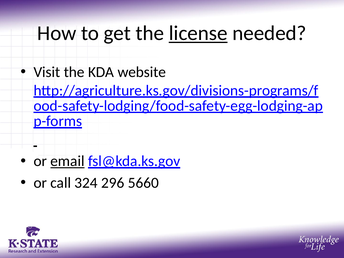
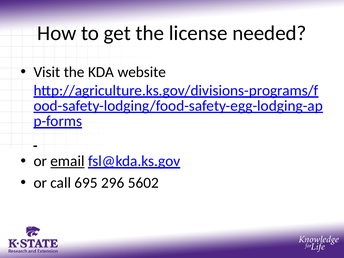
license underline: present -> none (198, 33)
324: 324 -> 695 (86, 183)
5660: 5660 -> 5602 (143, 183)
